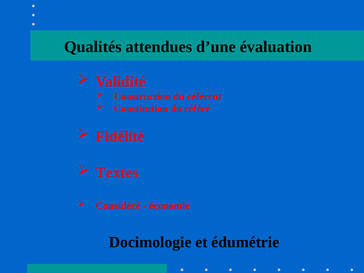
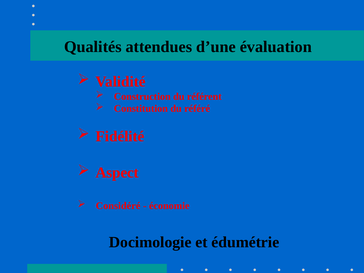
Textes: Textes -> Aspect (117, 173)
